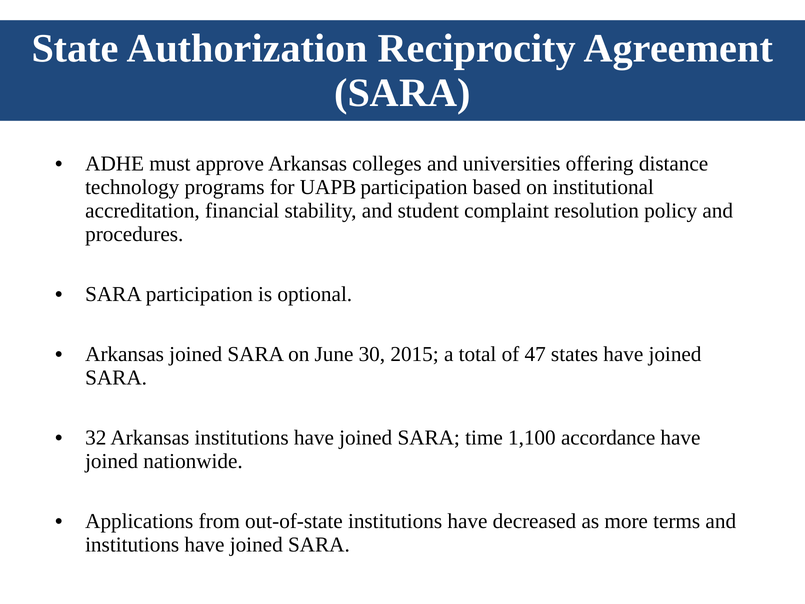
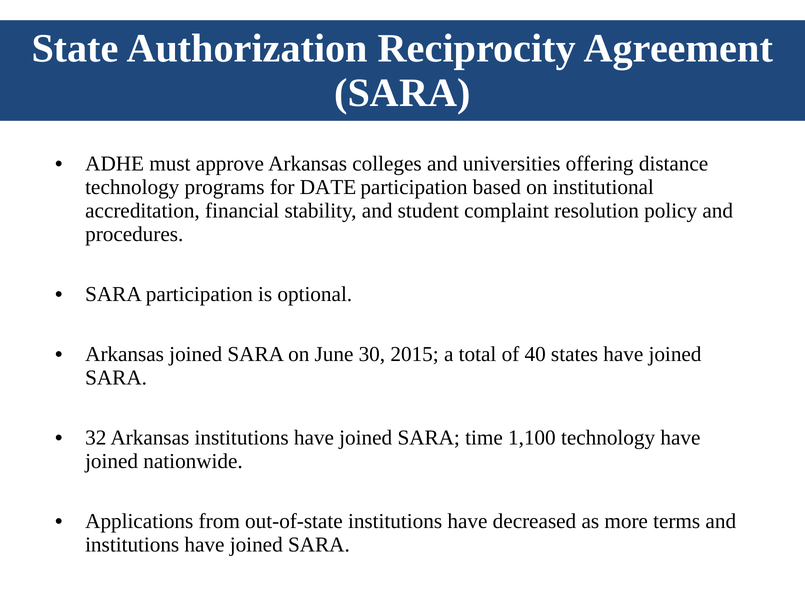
UAPB: UAPB -> DATE (328, 187)
47: 47 -> 40 (535, 354)
1,100 accordance: accordance -> technology (608, 437)
